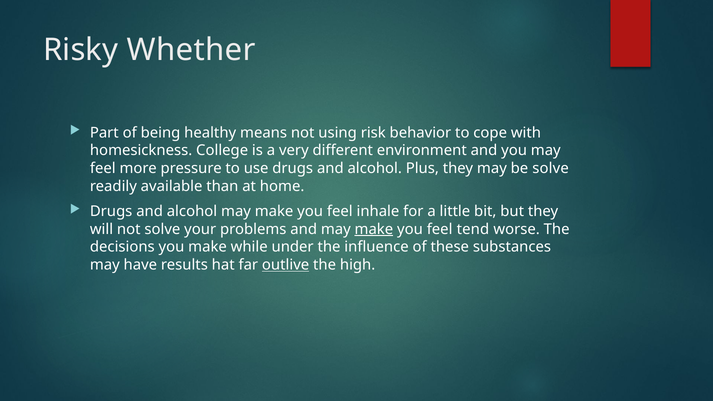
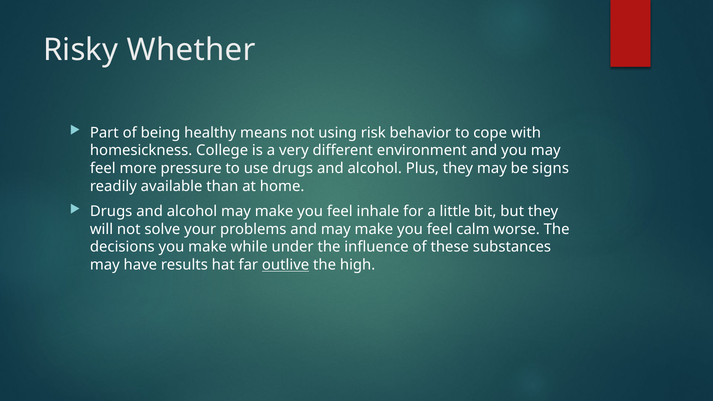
be solve: solve -> signs (551, 168)
make underline: present -> none (374, 229)
tend: tend -> calm (473, 229)
